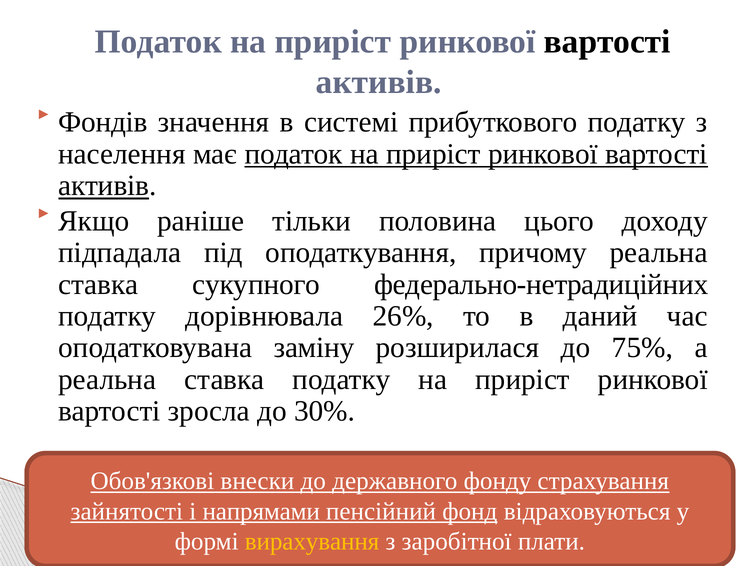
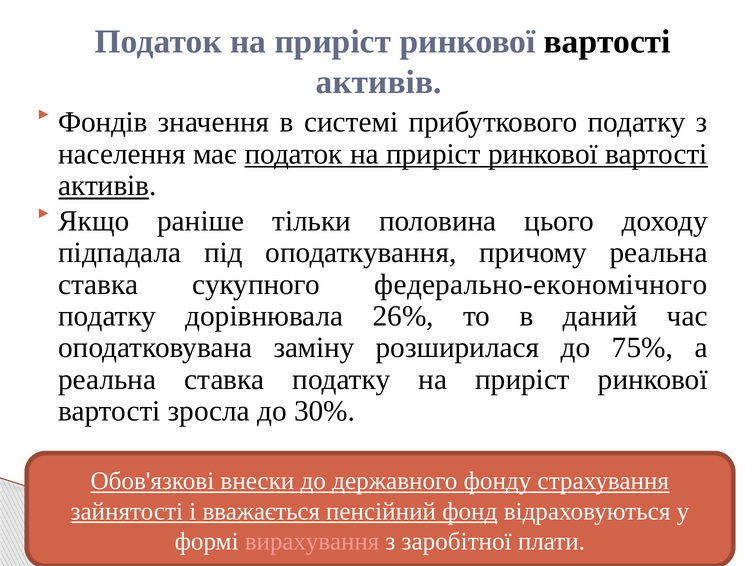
федерально-нетрадиційних: федерально-нетрадиційних -> федерально-економічного (541, 284)
напрямами: напрямами -> вважається (261, 511)
вирахування colour: yellow -> pink (312, 541)
